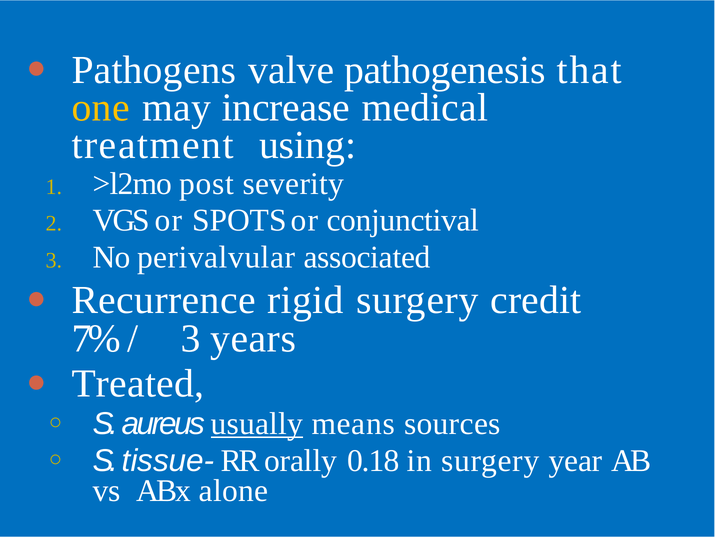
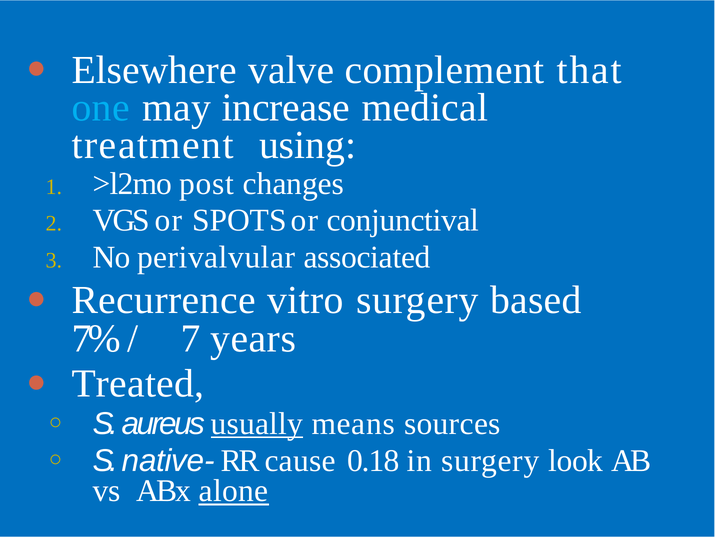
Pathogens: Pathogens -> Elsewhere (154, 70)
pathogenesis: pathogenesis -> complement (444, 70)
one colour: yellow -> light blue (101, 108)
severity: severity -> changes (293, 184)
rigid: rigid -> vitro (305, 300)
credit: credit -> based (536, 300)
3: 3 -> 7 (191, 338)
tissue-: tissue- -> native- (168, 461)
orally: orally -> cause (300, 461)
year: year -> look (576, 461)
alone underline: none -> present (234, 491)
